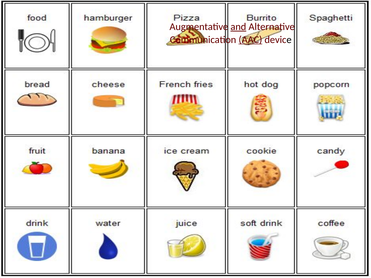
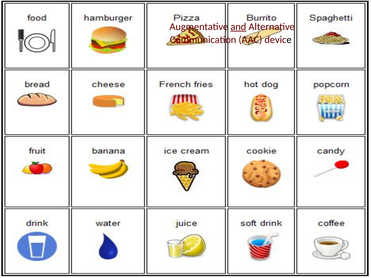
AAC underline: present -> none (250, 40)
